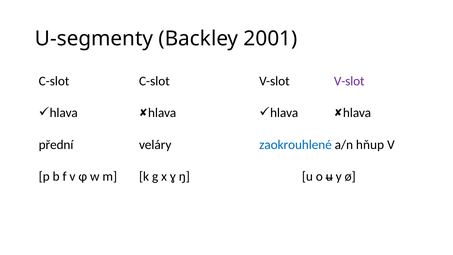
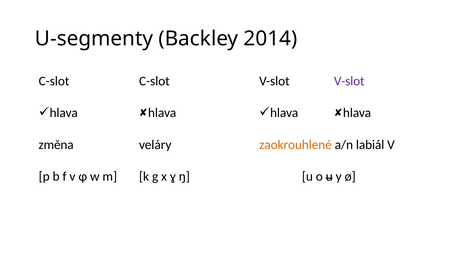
2001: 2001 -> 2014 (271, 39)
přední: přední -> změna (56, 145)
zaokrouhlené colour: blue -> orange (295, 145)
hňup: hňup -> labiál (370, 145)
